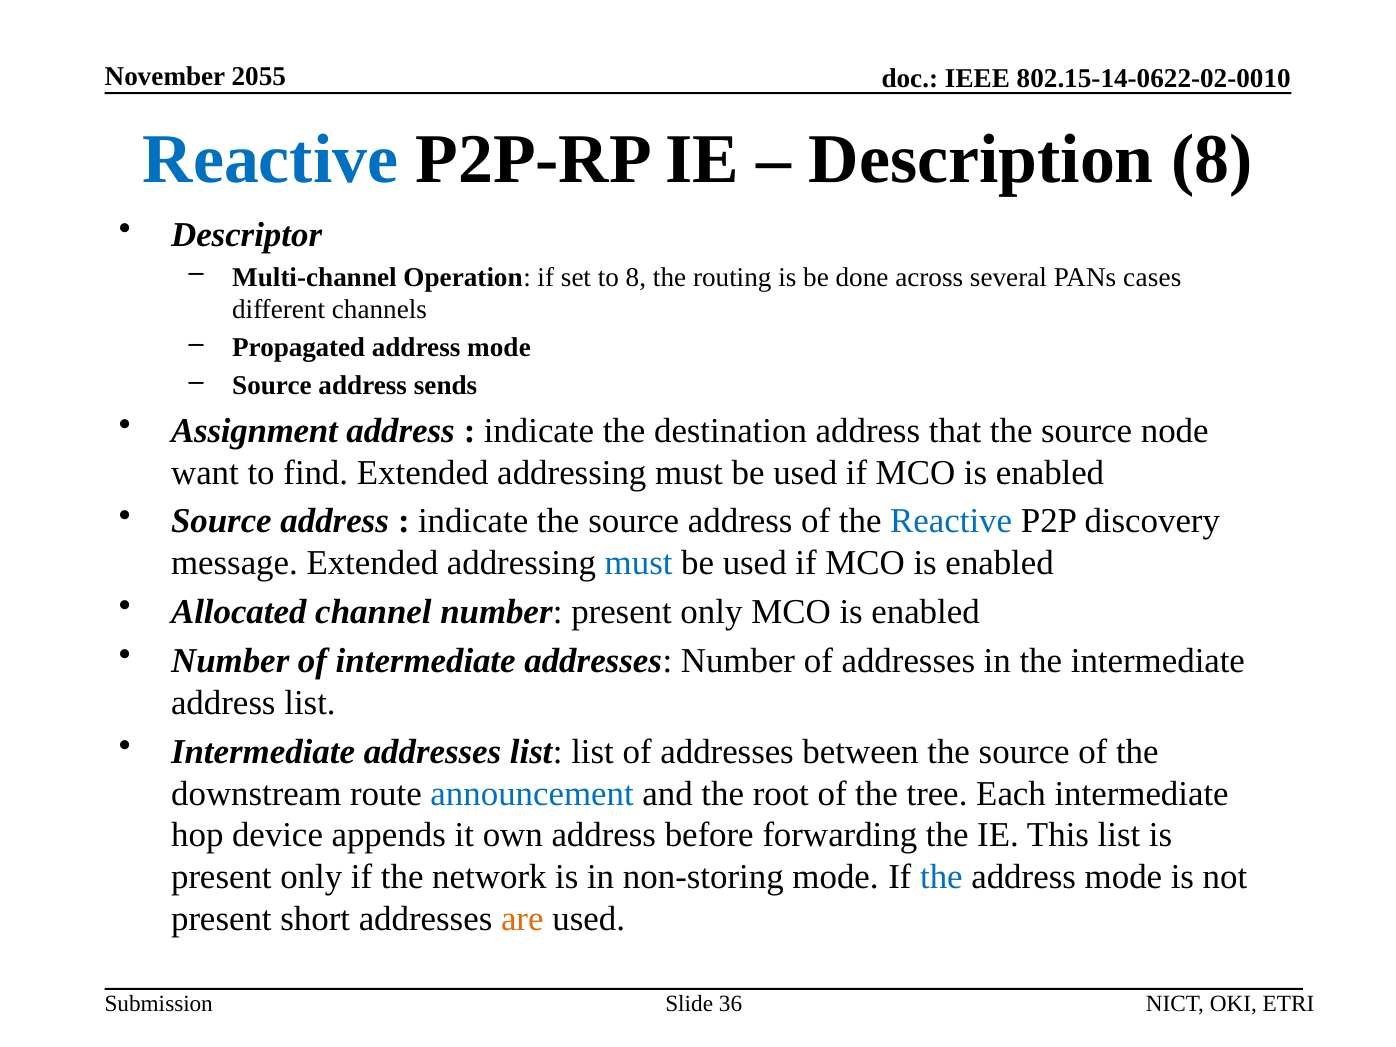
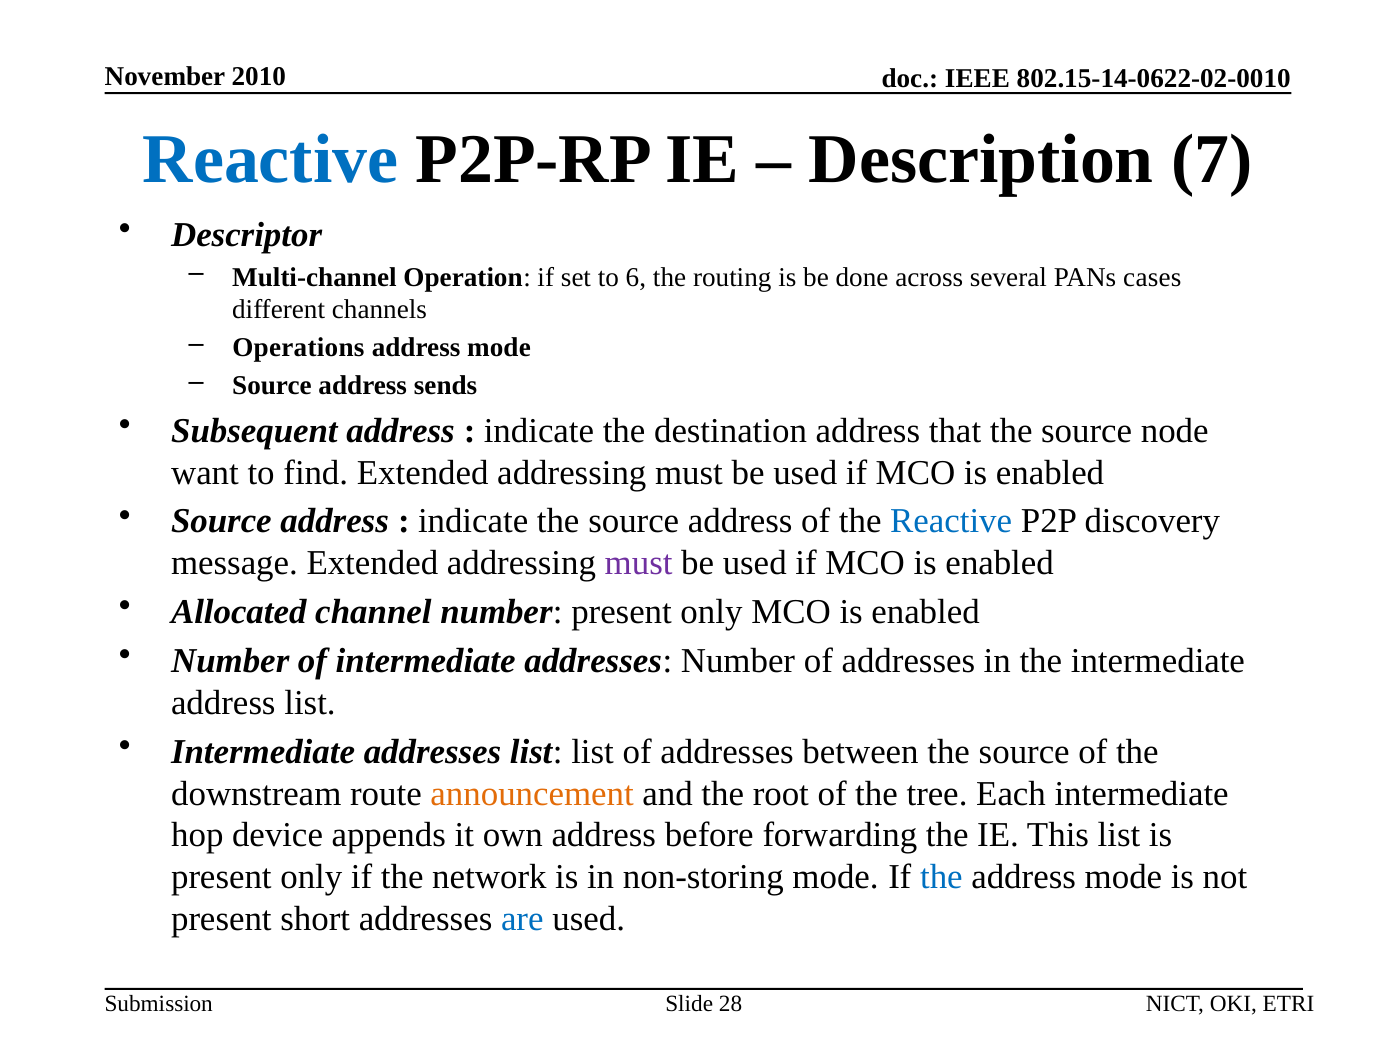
2055: 2055 -> 2010 (259, 76)
Description 8: 8 -> 7 (1212, 160)
to 8: 8 -> 6 (636, 277)
Propagated: Propagated -> Operations (298, 348)
Assignment: Assignment -> Subsequent (254, 431)
must colour: blue -> purple (639, 563)
announcement colour: blue -> orange (532, 794)
are colour: orange -> blue (522, 919)
36: 36 -> 28 (731, 1004)
